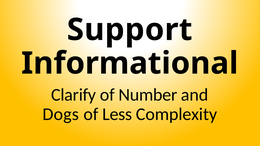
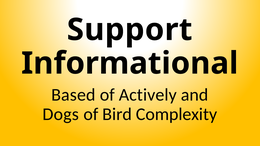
Clarify: Clarify -> Based (73, 95)
Number: Number -> Actively (148, 95)
Less: Less -> Bird (117, 114)
